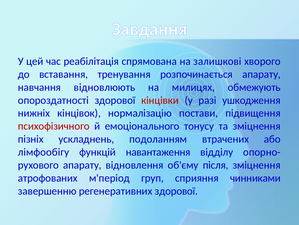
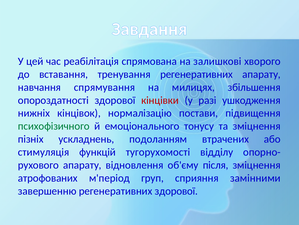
тренування розпочинається: розпочинається -> регенеративних (196, 74)
відновлюють: відновлюють -> спрямування (104, 87)
обмежують: обмежують -> збільшення (254, 87)
психофізичного colour: red -> green (54, 126)
лімфообігу: лімфообігу -> стимуляція (44, 152)
навантаження: навантаження -> тугорухомості (158, 152)
чинниками: чинниками -> замінними (255, 178)
